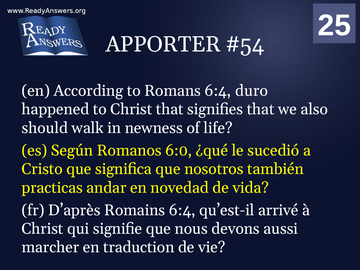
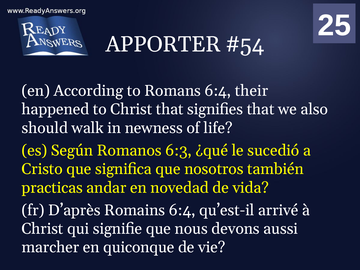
duro: duro -> their (252, 91)
6:0: 6:0 -> 6:3 (179, 150)
traduction: traduction -> quiconque (139, 247)
